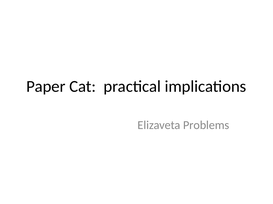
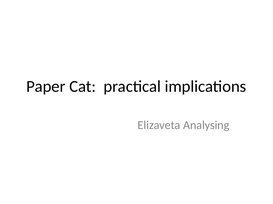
Problems: Problems -> Analysing (206, 126)
